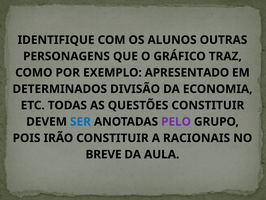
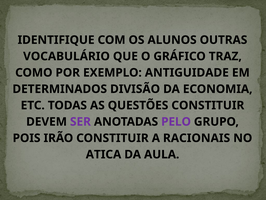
PERSONAGENS: PERSONAGENS -> VOCABULÁRIO (66, 56)
APRESENTADO: APRESENTADO -> ANTIGUIDADE (187, 73)
SER colour: blue -> purple (80, 121)
BREVE: BREVE -> ATICA (103, 154)
